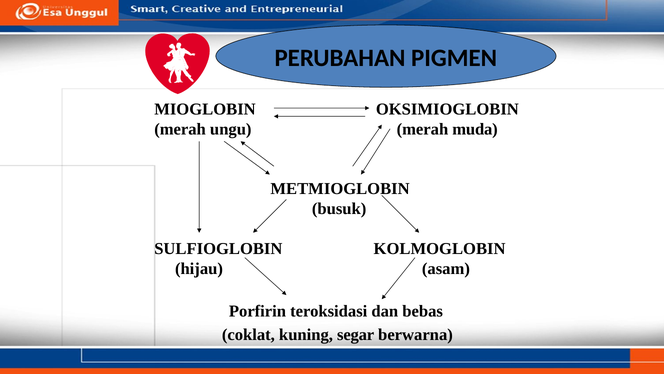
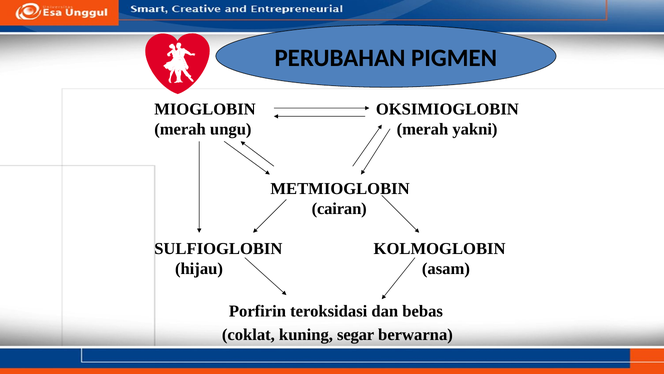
muda: muda -> yakni (475, 129)
busuk: busuk -> cairan (339, 209)
